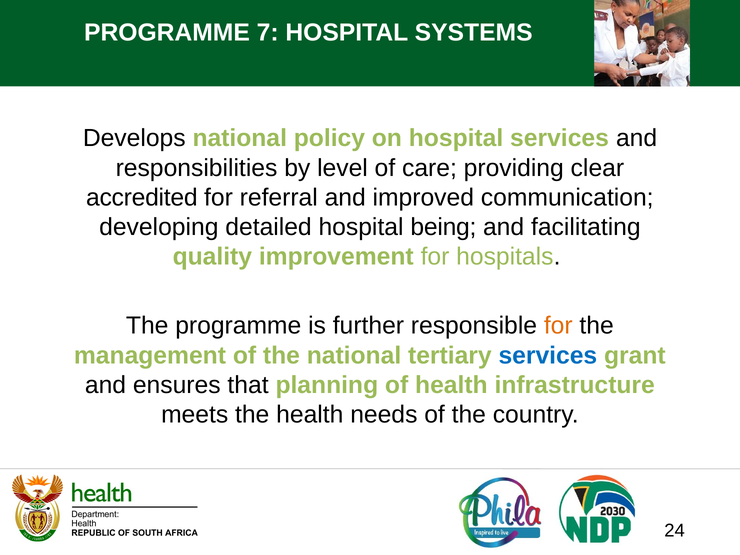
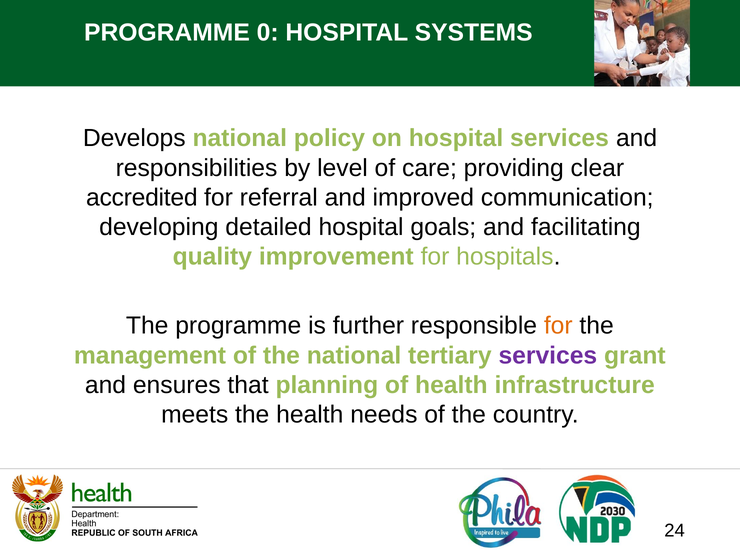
7: 7 -> 0 (268, 32)
being: being -> goals (443, 227)
services colour: blue -> purple (548, 355)
